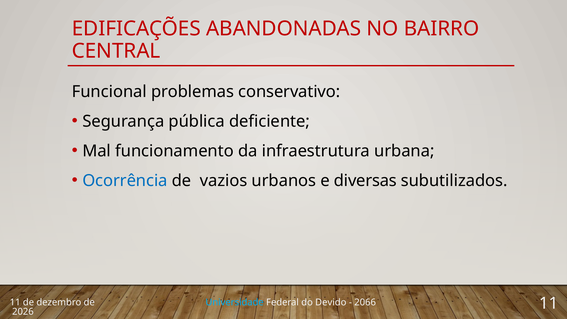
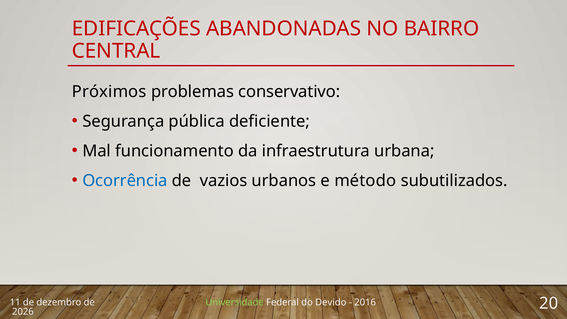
Funcional: Funcional -> Próximos (109, 92)
diversas: diversas -> método (365, 181)
Universidade colour: light blue -> light green (235, 302)
2066: 2066 -> 2016 (365, 302)
11: 11 -> 20 (549, 303)
